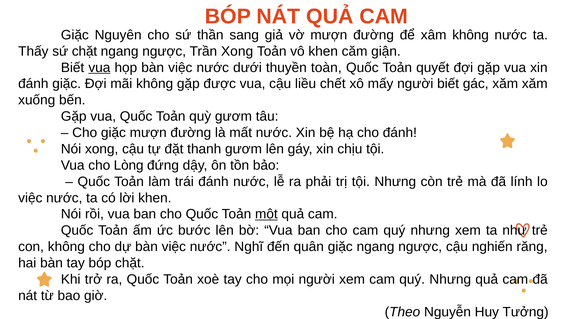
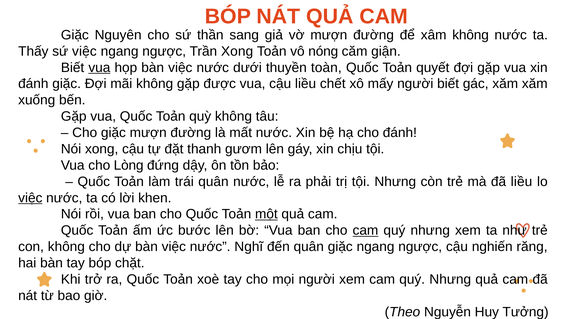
sứ chặt: chặt -> việc (84, 51)
vô khen: khen -> nóng (323, 51)
quỳ gươm: gươm -> không (233, 117)
trái đánh: đánh -> quân (213, 182)
đã lính: lính -> liều (522, 182)
việc underline: none -> present (30, 198)
cam underline: none -> present (365, 231)
